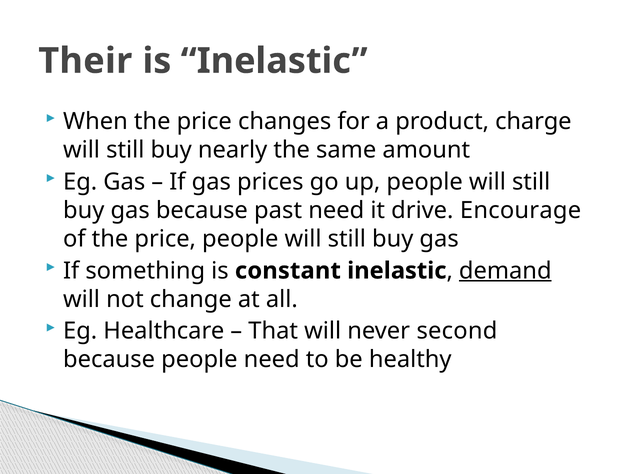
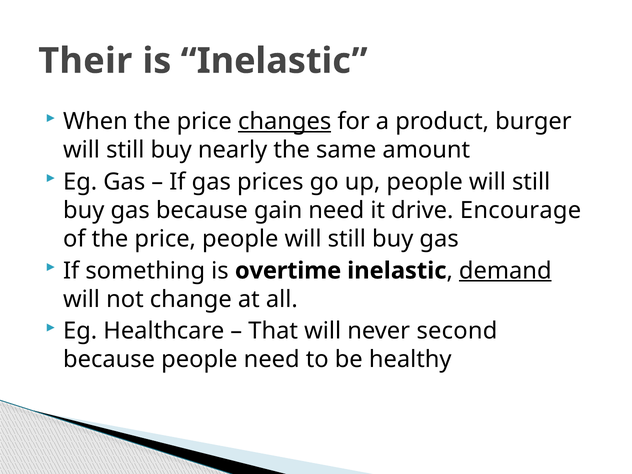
changes underline: none -> present (285, 121)
charge: charge -> burger (533, 121)
past: past -> gain (278, 210)
constant: constant -> overtime (288, 271)
